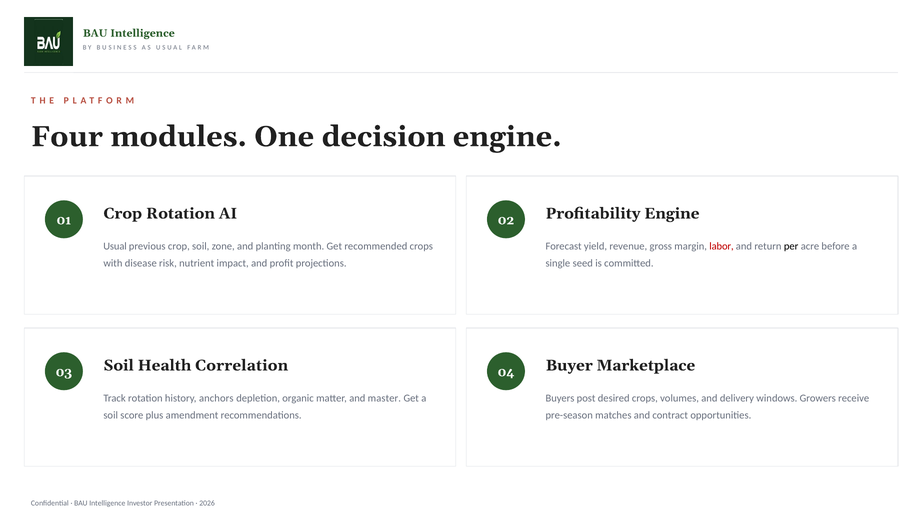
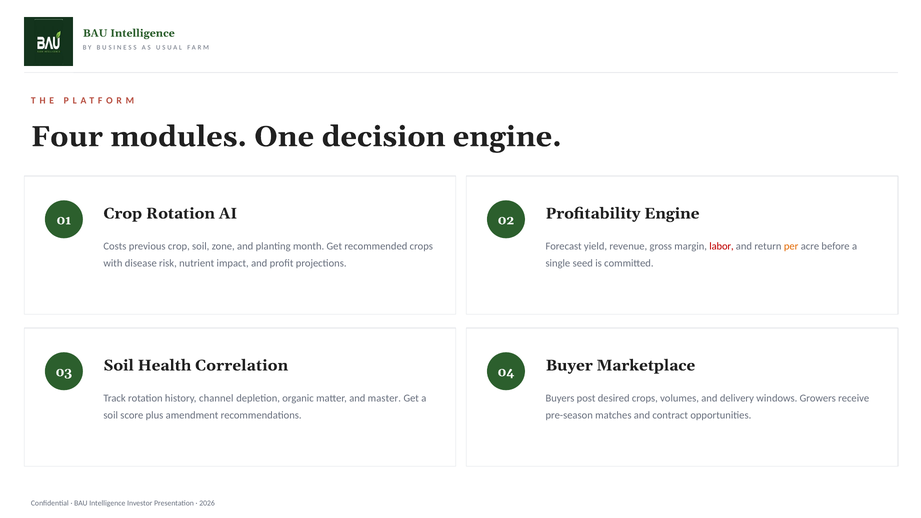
Usual: Usual -> Costs (115, 246)
per colour: black -> orange (791, 246)
anchors: anchors -> channel (216, 398)
